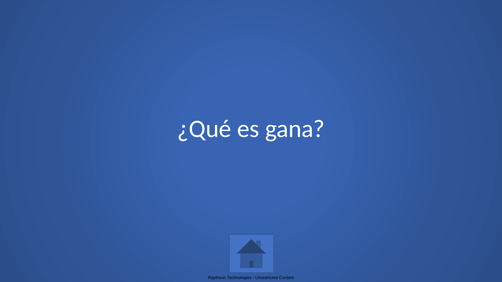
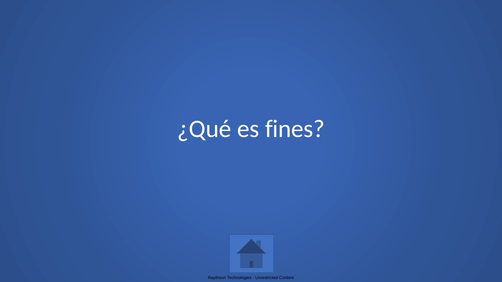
gana: gana -> fines (295, 129)
